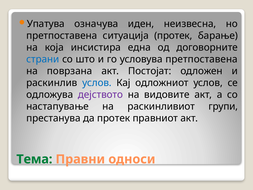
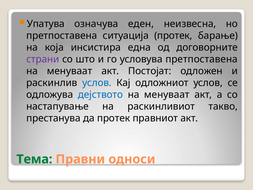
иден: иден -> еден (141, 24)
страни colour: blue -> purple (43, 59)
поврзана: поврзана -> менуваат (70, 71)
дејството colour: purple -> blue (100, 94)
видовите: видовите -> менуваат (167, 94)
групи: групи -> такво (223, 106)
